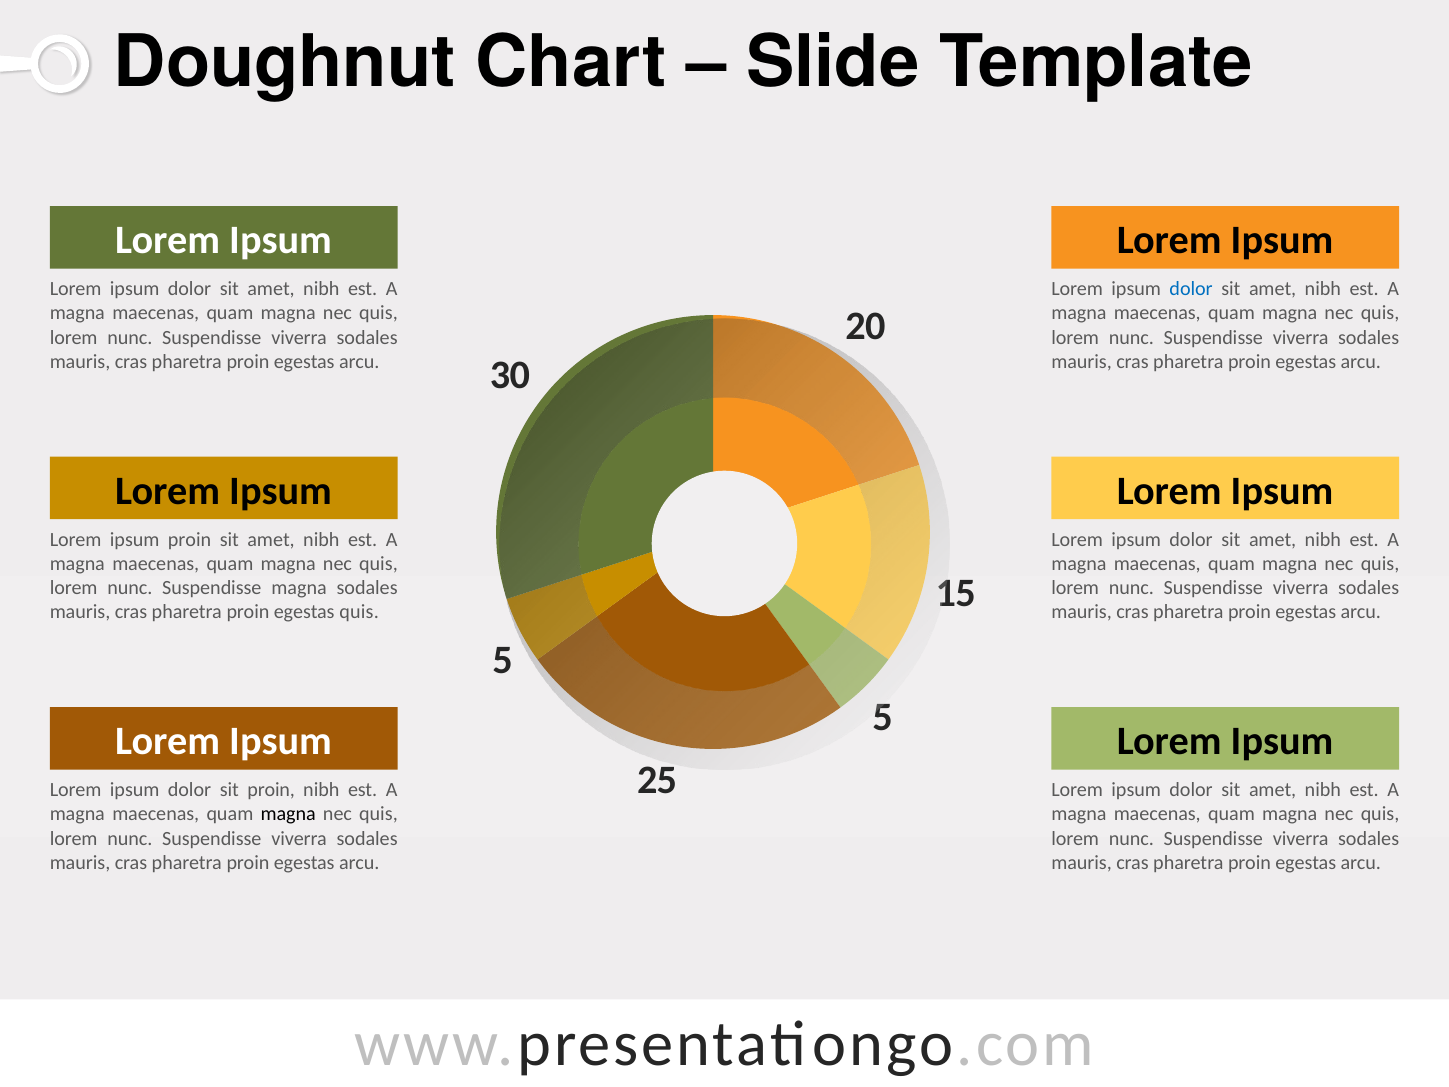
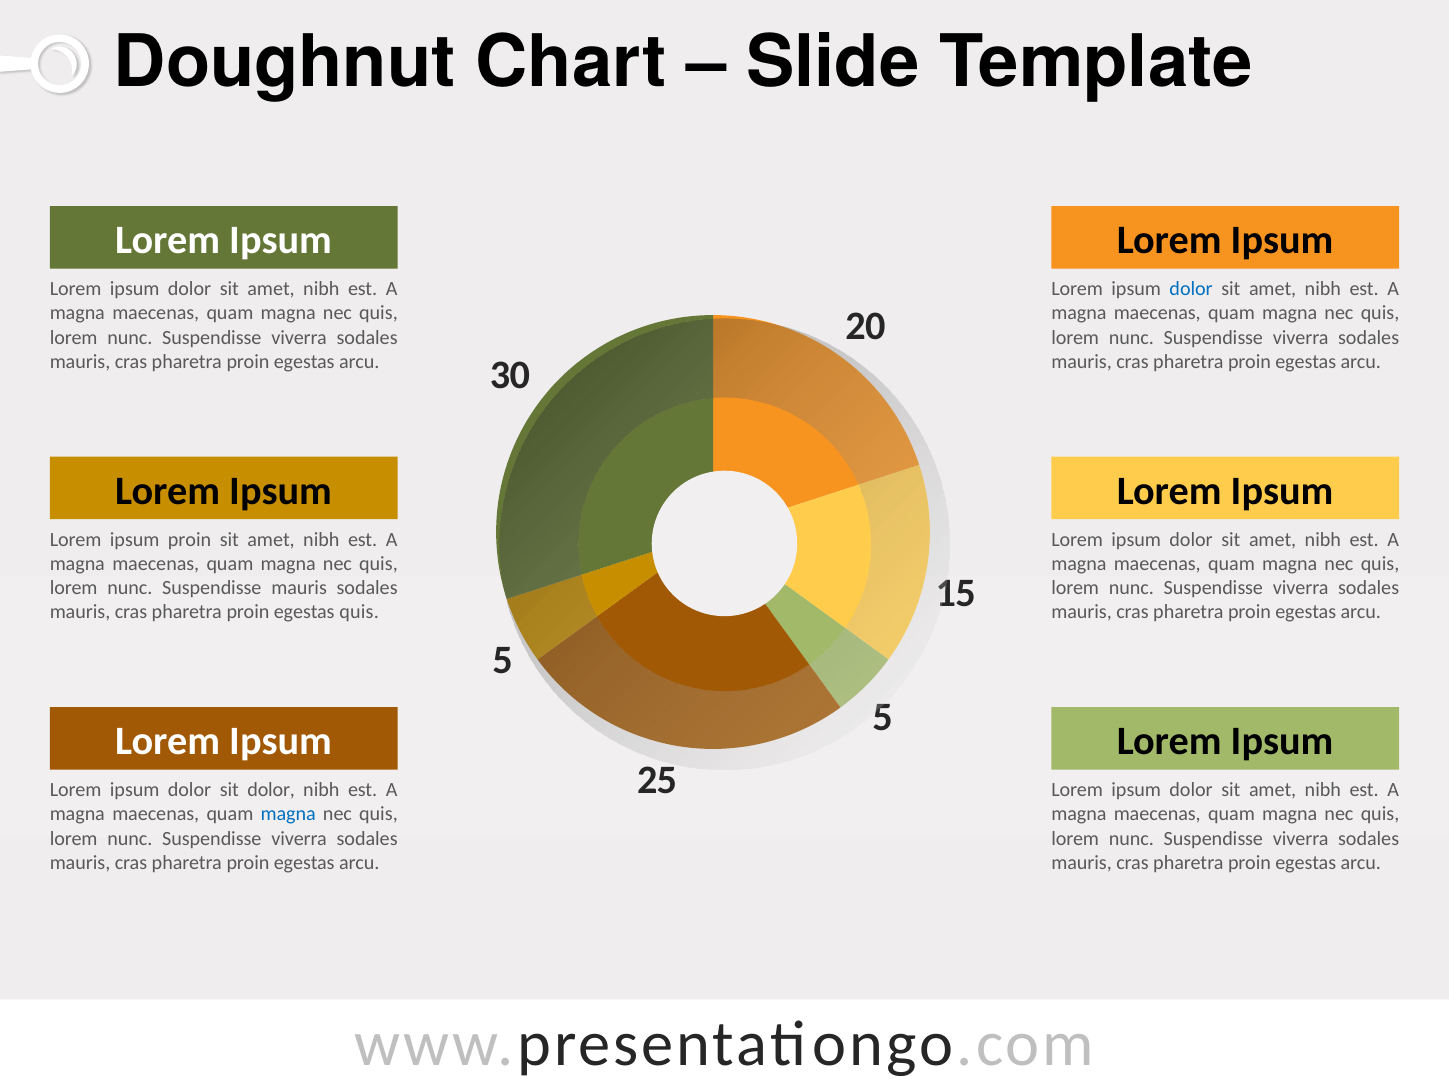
Suspendisse magna: magna -> mauris (299, 588)
sit proin: proin -> dolor (271, 790)
magna colour: black -> blue (288, 814)
